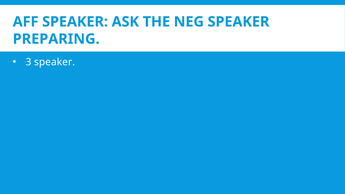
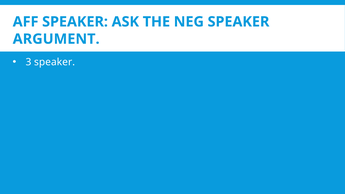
PREPARING: PREPARING -> ARGUMENT (56, 39)
